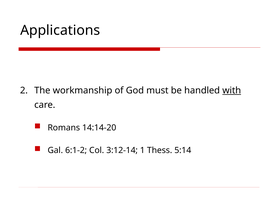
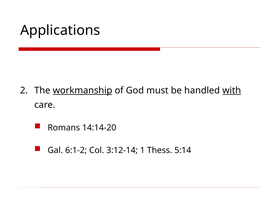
workmanship underline: none -> present (83, 91)
